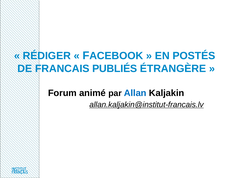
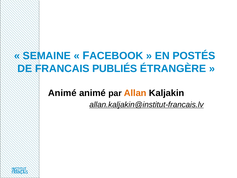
RÉDIGER: RÉDIGER -> SEMAINE (47, 56)
Forum: Forum -> Animé (62, 93)
Allan colour: blue -> orange (135, 93)
